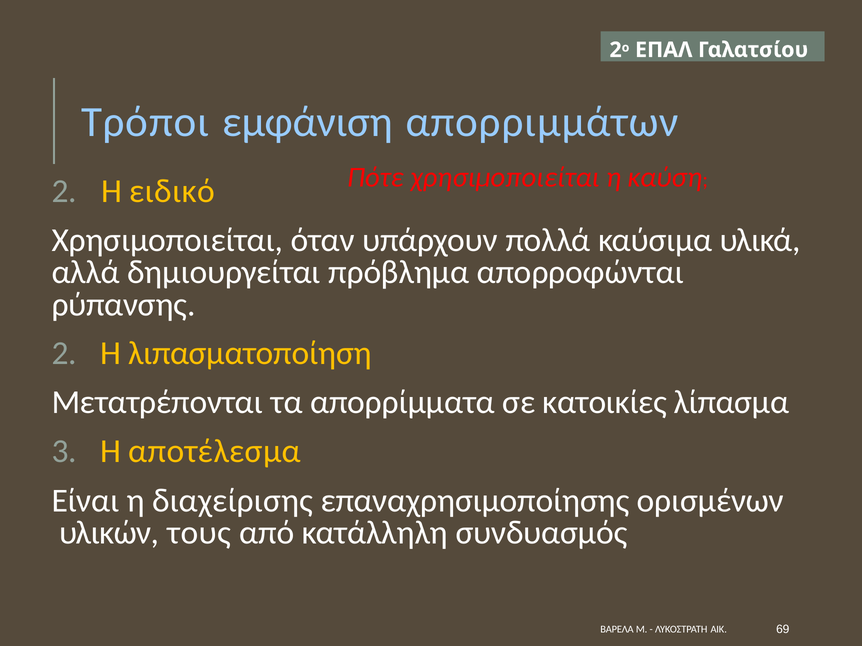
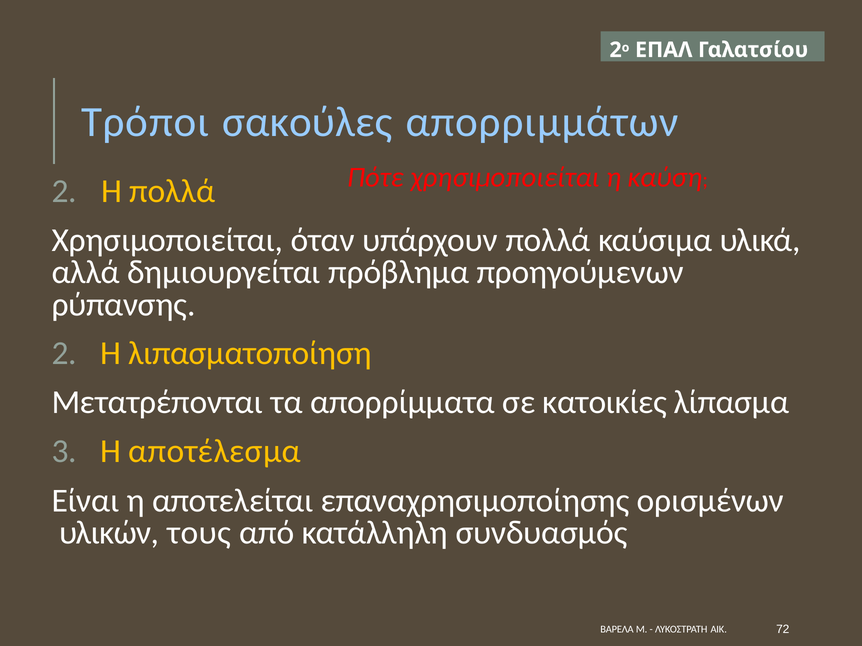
εμφάνιση: εμφάνιση -> σακούλες (307, 122)
Η ειδικό: ειδικό -> πολλά (172, 191)
απορροφώνται: απορροφώνται -> προηγούμενων (580, 272)
διαχείρισης: διαχείρισης -> αποτελείται (233, 501)
69: 69 -> 72 (783, 630)
